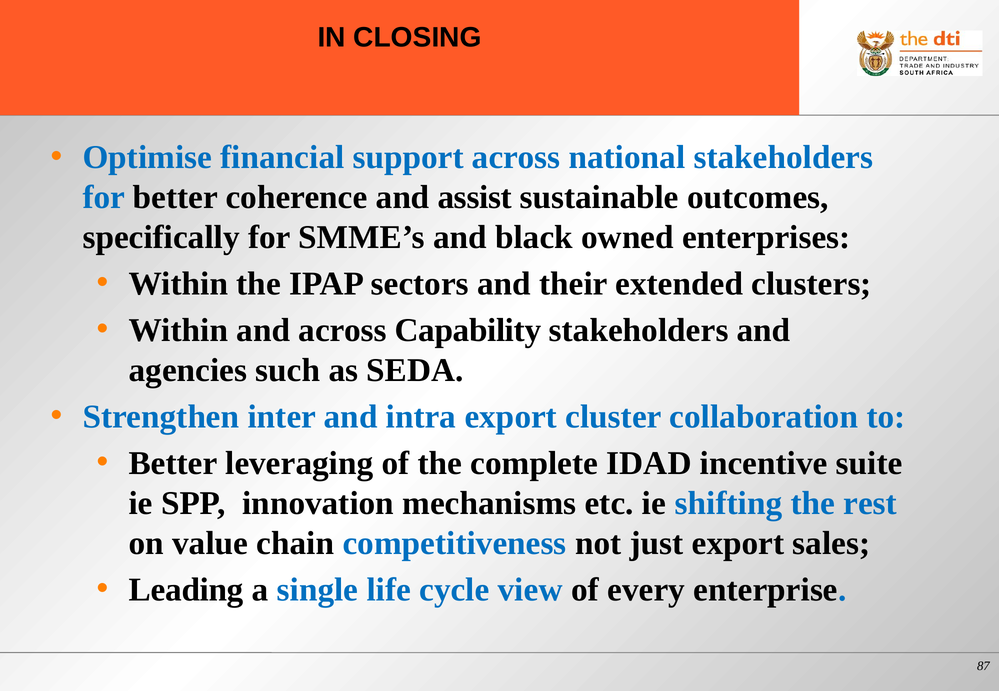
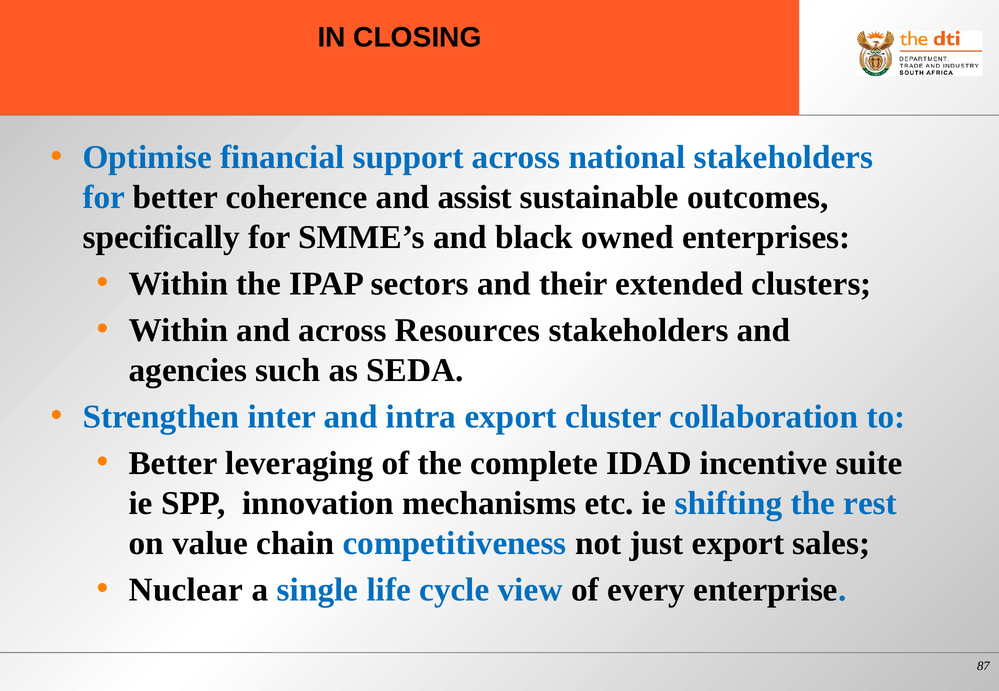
Capability: Capability -> Resources (468, 331)
Leading: Leading -> Nuclear (186, 590)
